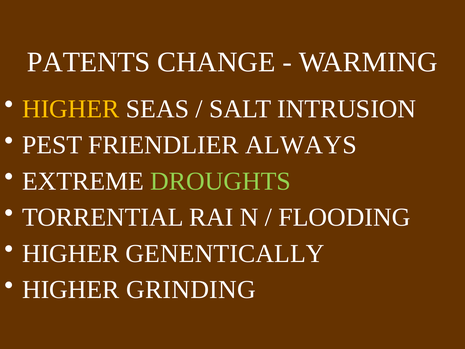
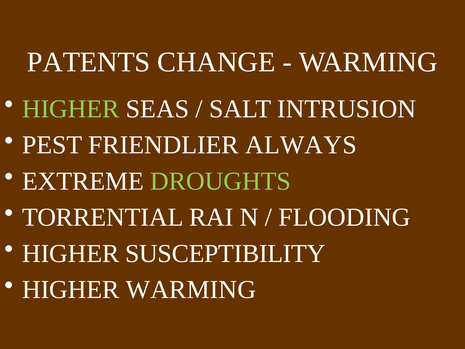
HIGHER colour: yellow -> light green (71, 109)
GENENTICALLY: GENENTICALLY -> SUSCEPTIBILITY (225, 253)
HIGHER GRINDING: GRINDING -> WARMING (191, 290)
